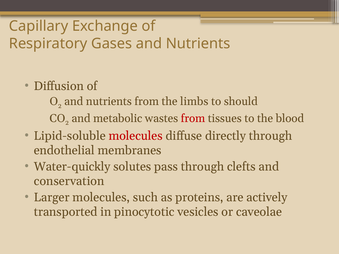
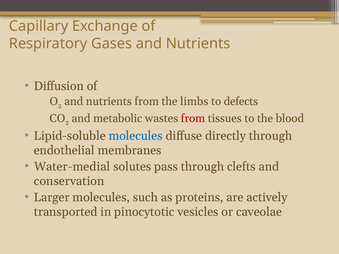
should: should -> defects (241, 102)
molecules colour: red -> blue (136, 136)
Water-quickly: Water-quickly -> Water-medial (72, 167)
